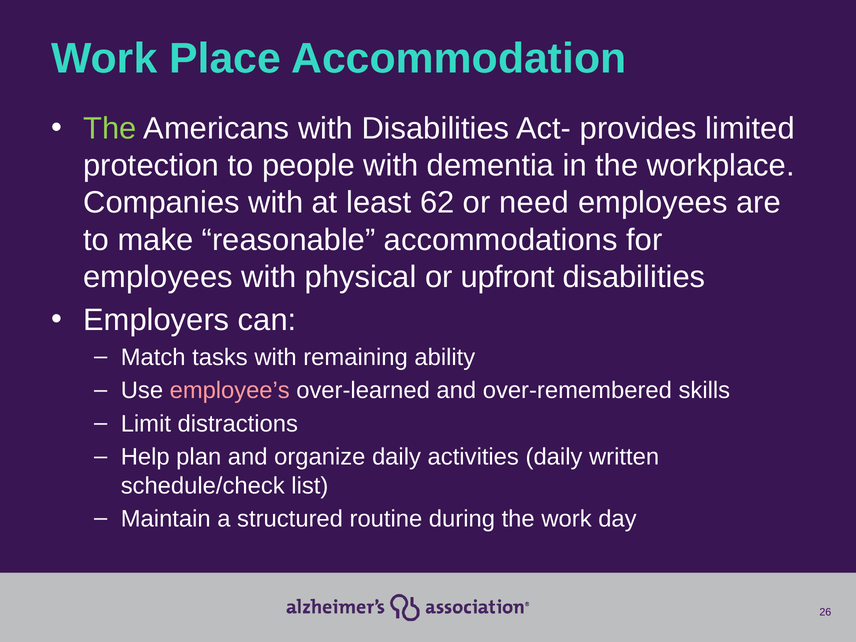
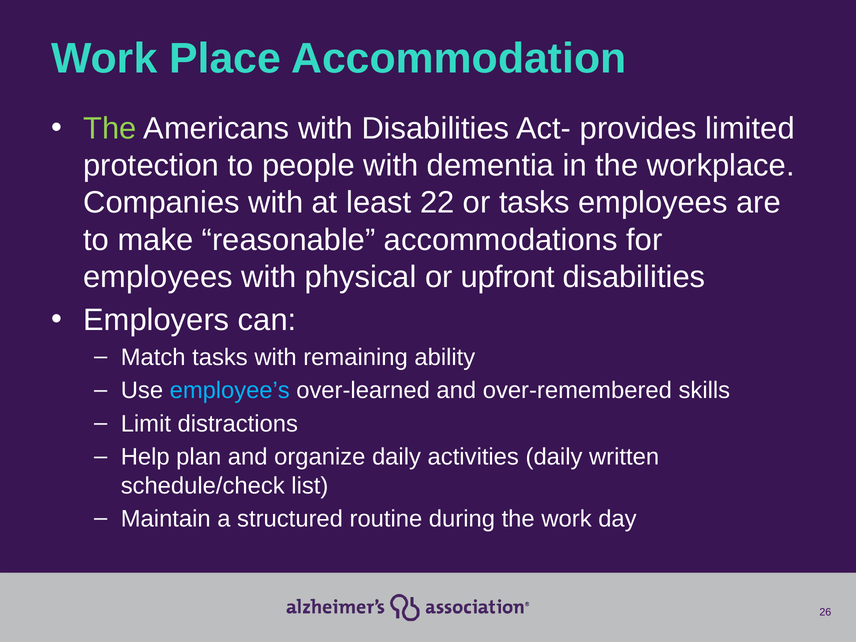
62: 62 -> 22 (437, 203)
or need: need -> tasks (534, 203)
employee’s colour: pink -> light blue (230, 391)
